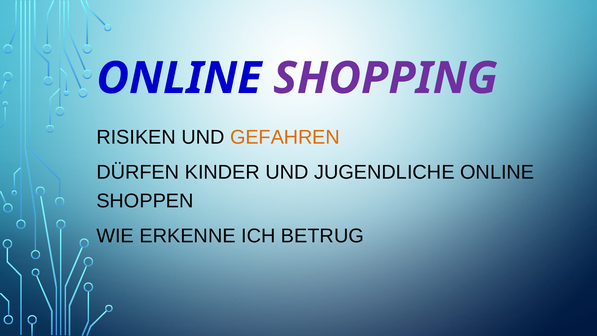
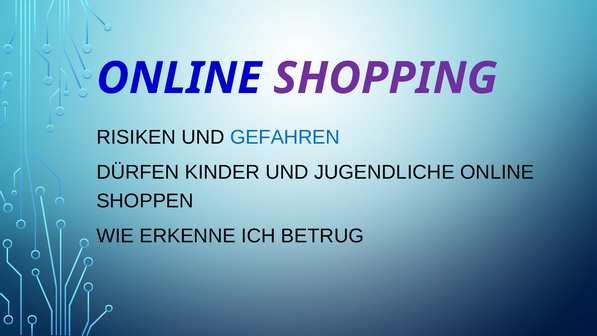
GEFAHREN colour: orange -> blue (285, 137)
